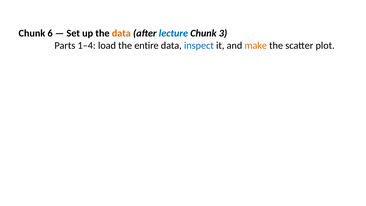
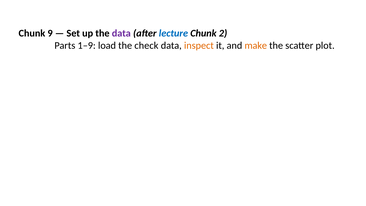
6: 6 -> 9 (50, 33)
data colour: orange -> purple (121, 33)
3: 3 -> 2 (223, 33)
1–4: 1–4 -> 1–9 (87, 45)
entire: entire -> check (146, 45)
inspect colour: blue -> orange (199, 45)
